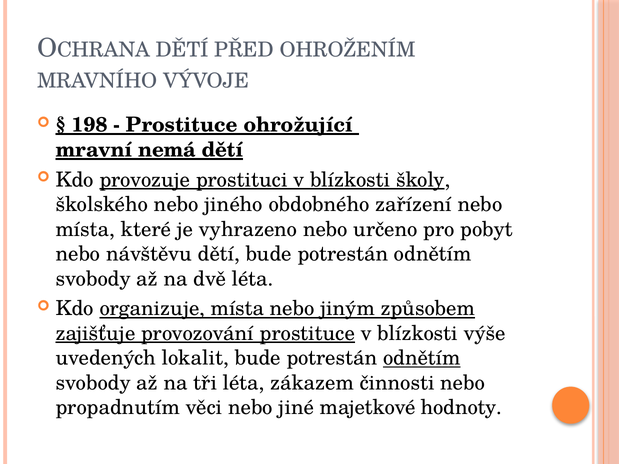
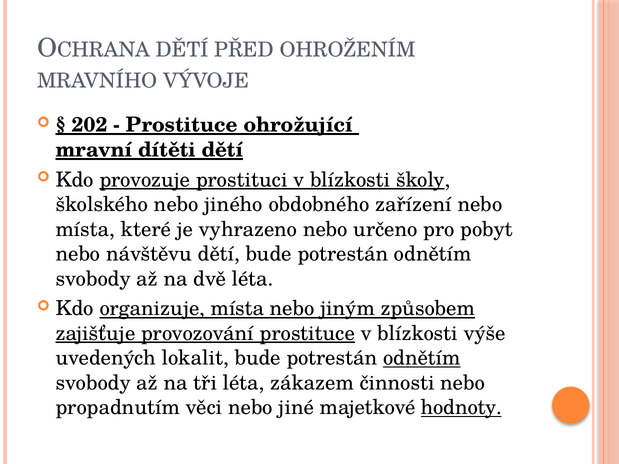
198: 198 -> 202 (90, 125)
nemá: nemá -> dítěti (167, 150)
hodnoty underline: none -> present (462, 408)
